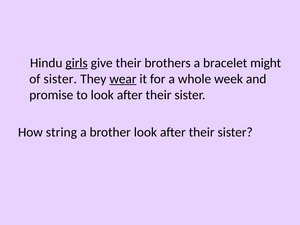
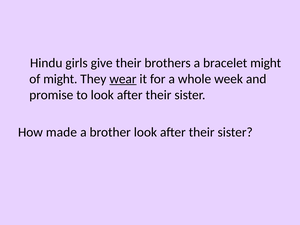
girls underline: present -> none (77, 63)
of sister: sister -> might (60, 79)
string: string -> made (61, 132)
